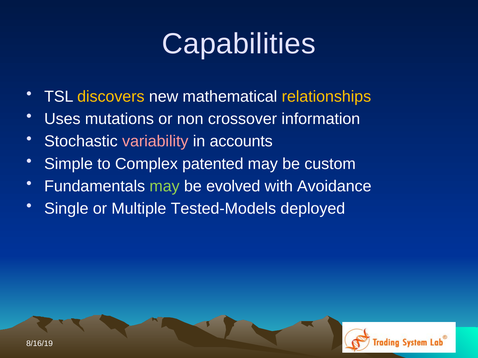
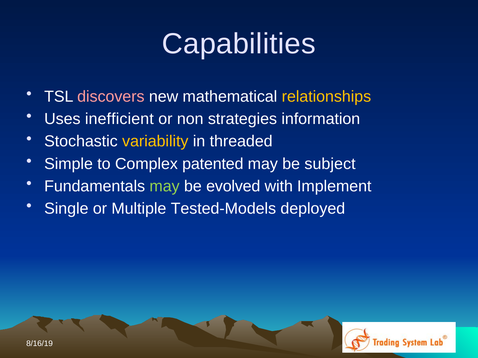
discovers colour: yellow -> pink (111, 97)
mutations: mutations -> inefficient (119, 119)
crossover: crossover -> strategies (242, 119)
variability colour: pink -> yellow (155, 142)
accounts: accounts -> threaded (241, 142)
custom: custom -> subject (330, 164)
Avoidance: Avoidance -> Implement (334, 186)
